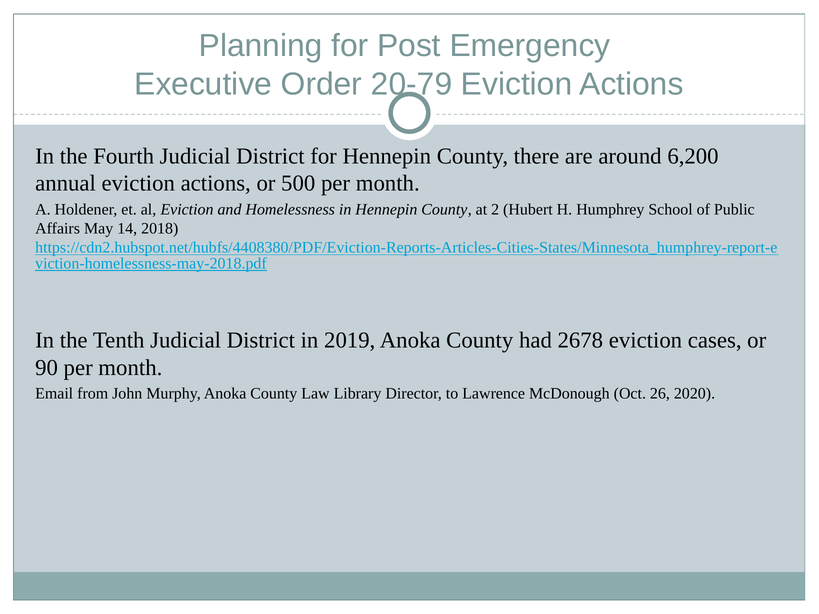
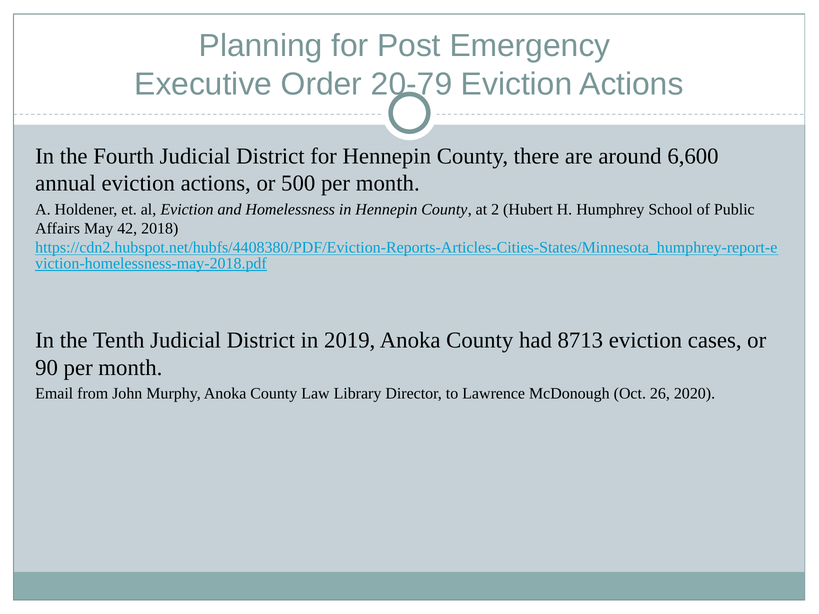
6,200: 6,200 -> 6,600 (693, 156)
14: 14 -> 42 (127, 229)
2678: 2678 -> 8713 (580, 340)
